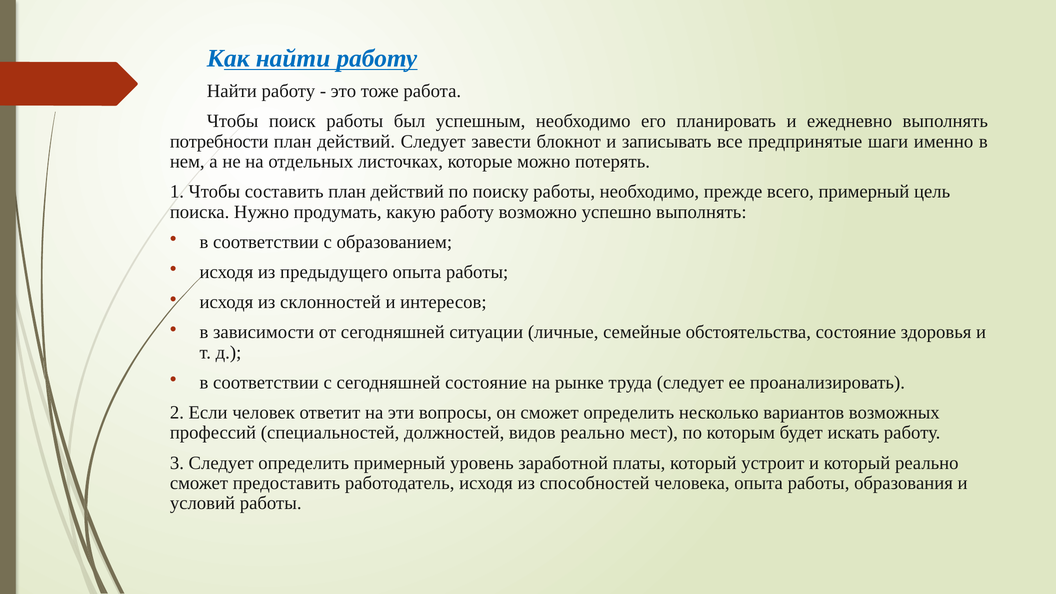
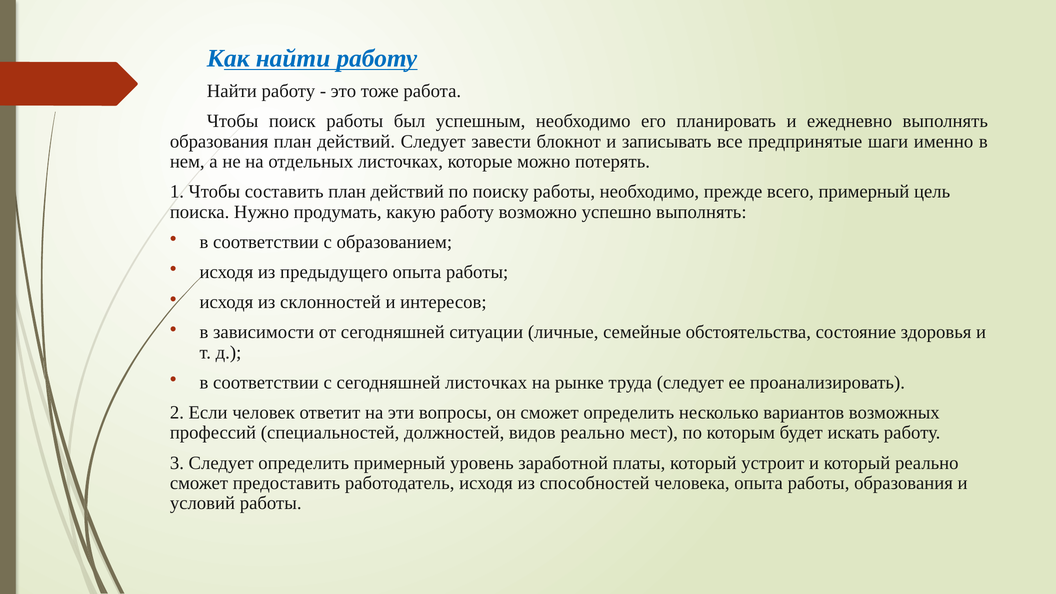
потребности: потребности -> образования (219, 141)
сегодняшней состояние: состояние -> листочках (486, 383)
